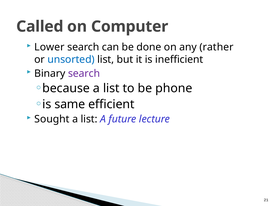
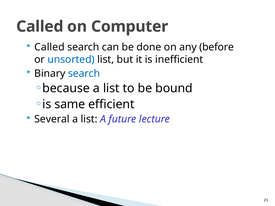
Lower: Lower -> Called (49, 47)
rather: rather -> before (217, 47)
search colour: purple -> blue (84, 74)
phone: phone -> bound (174, 88)
Sought: Sought -> Several (52, 119)
